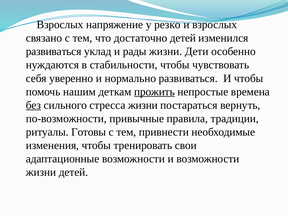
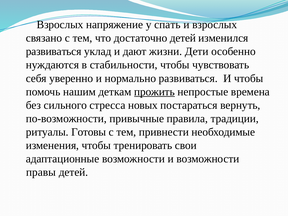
резко: резко -> спать (167, 25)
рады: рады -> дают (135, 51)
без underline: present -> none (33, 105)
стресса жизни: жизни -> новых (143, 105)
жизни: жизни -> правы (41, 172)
